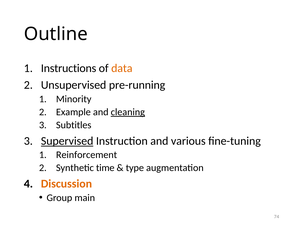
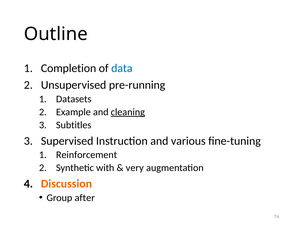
Instructions: Instructions -> Completion (69, 68)
data colour: orange -> blue (122, 68)
Minority: Minority -> Datasets (74, 99)
Supervised underline: present -> none (67, 141)
time: time -> with (105, 168)
type: type -> very (135, 168)
main: main -> after (85, 198)
